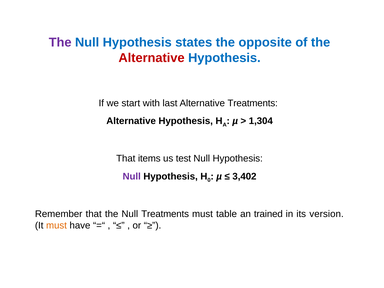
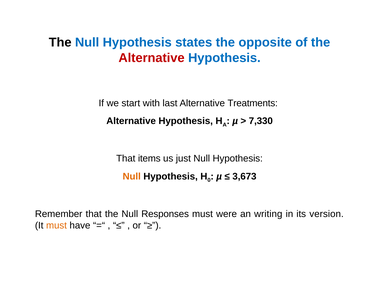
The colour: purple -> black (60, 42)
1,304: 1,304 -> 7,330 (261, 121)
test: test -> just (183, 158)
Null colour: purple -> orange (132, 176)
3,402: 3,402 -> 3,673 (244, 176)
Null Treatments: Treatments -> Responses (165, 214)
table: table -> were (227, 214)
trained: trained -> writing (268, 214)
